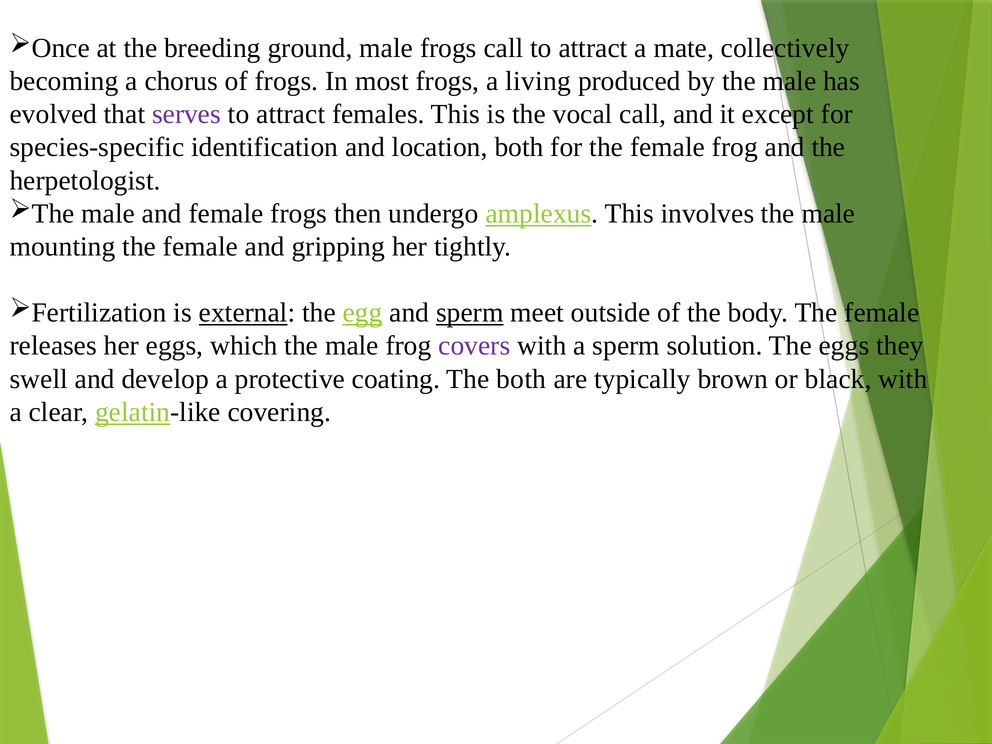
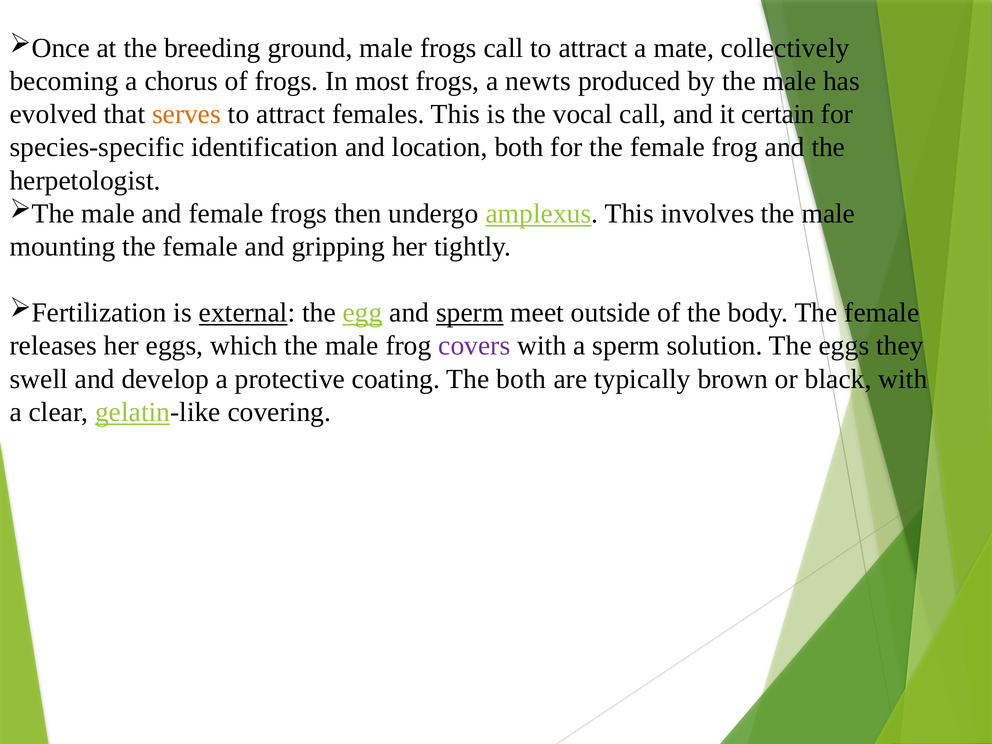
living: living -> newts (538, 81)
serves colour: purple -> orange (187, 114)
except: except -> certain (778, 114)
